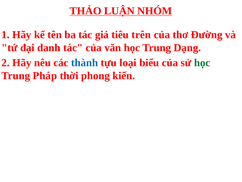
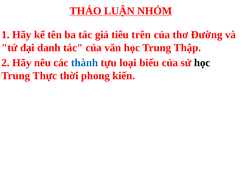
Dạng: Dạng -> Thập (187, 48)
học colour: green -> black (202, 63)
Pháp: Pháp -> Thực (45, 76)
